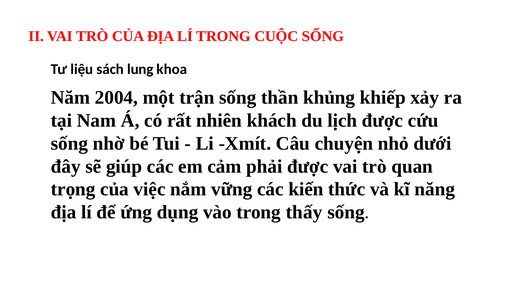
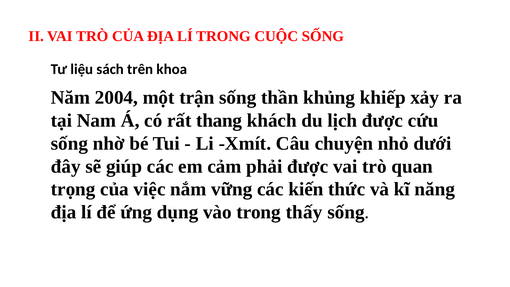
lung: lung -> trên (140, 69)
nhiên: nhiên -> thang (219, 120)
